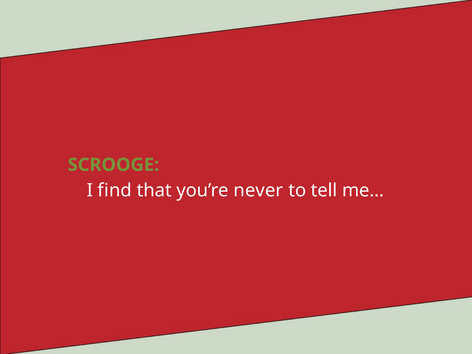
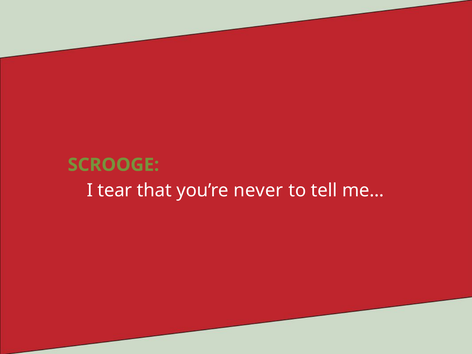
find: find -> tear (115, 191)
